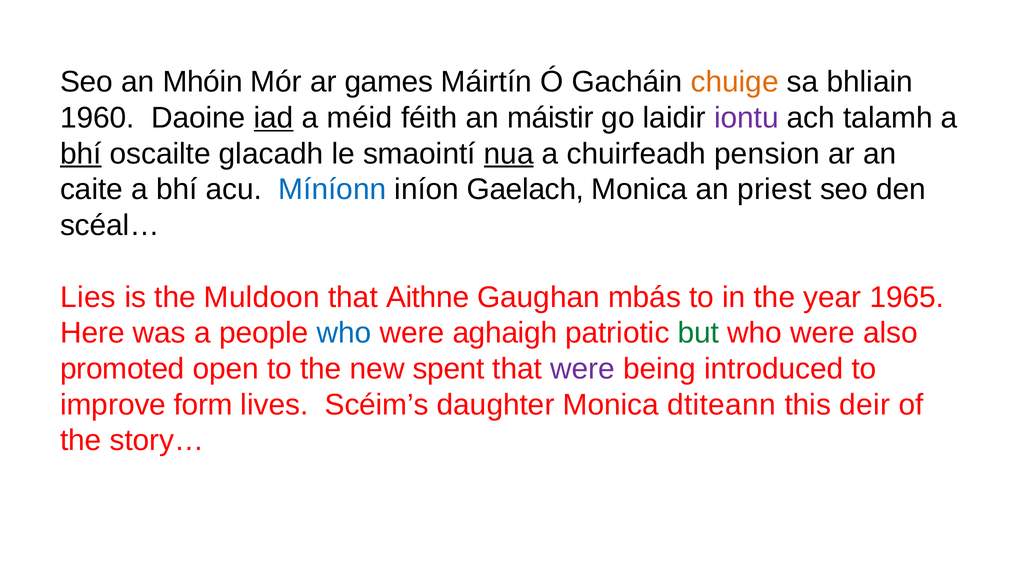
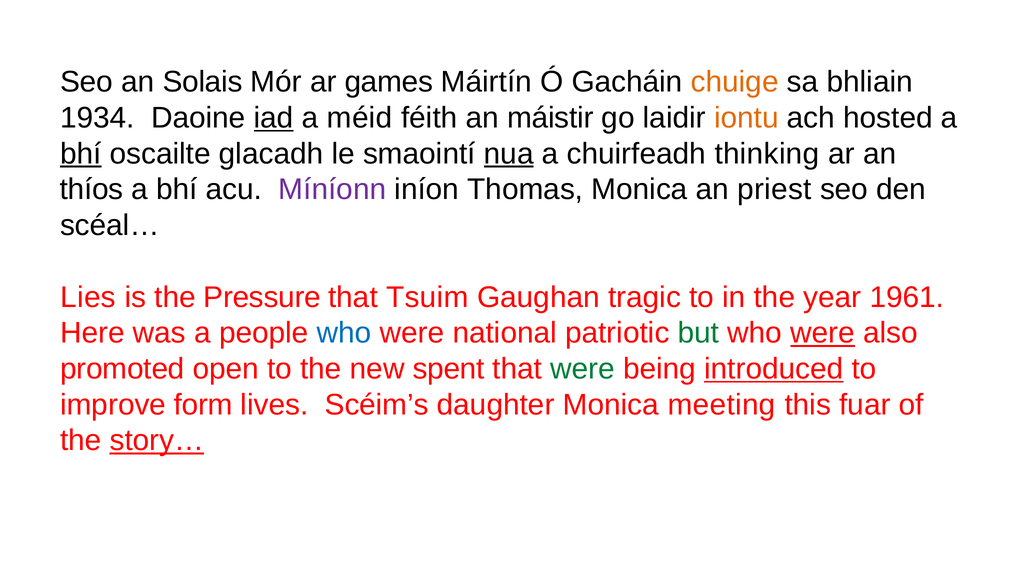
Mhóin: Mhóin -> Solais (203, 82)
1960: 1960 -> 1934 (97, 118)
iontu colour: purple -> orange (746, 118)
talamh: talamh -> hosted (888, 118)
pension: pension -> thinking (767, 154)
caite: caite -> thíos (92, 190)
Míníonn colour: blue -> purple (332, 190)
Gaelach: Gaelach -> Thomas (525, 190)
Muldoon: Muldoon -> Pressure (262, 297)
Aithne: Aithne -> Tsuim (427, 297)
mbás: mbás -> tragic (645, 297)
1965: 1965 -> 1961 (907, 297)
aghaigh: aghaigh -> national (505, 333)
were underline: none -> present (823, 333)
were colour: purple -> green (583, 369)
introduced underline: none -> present (774, 369)
dtiteann: dtiteann -> meeting (722, 405)
deir: deir -> fuar (865, 405)
story… underline: none -> present (157, 441)
